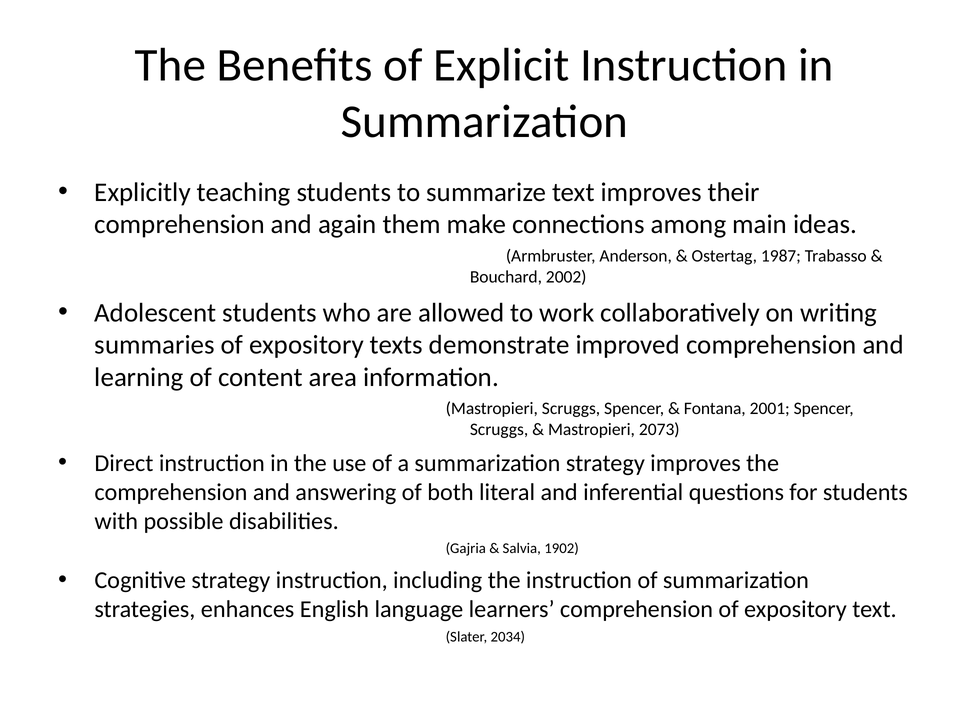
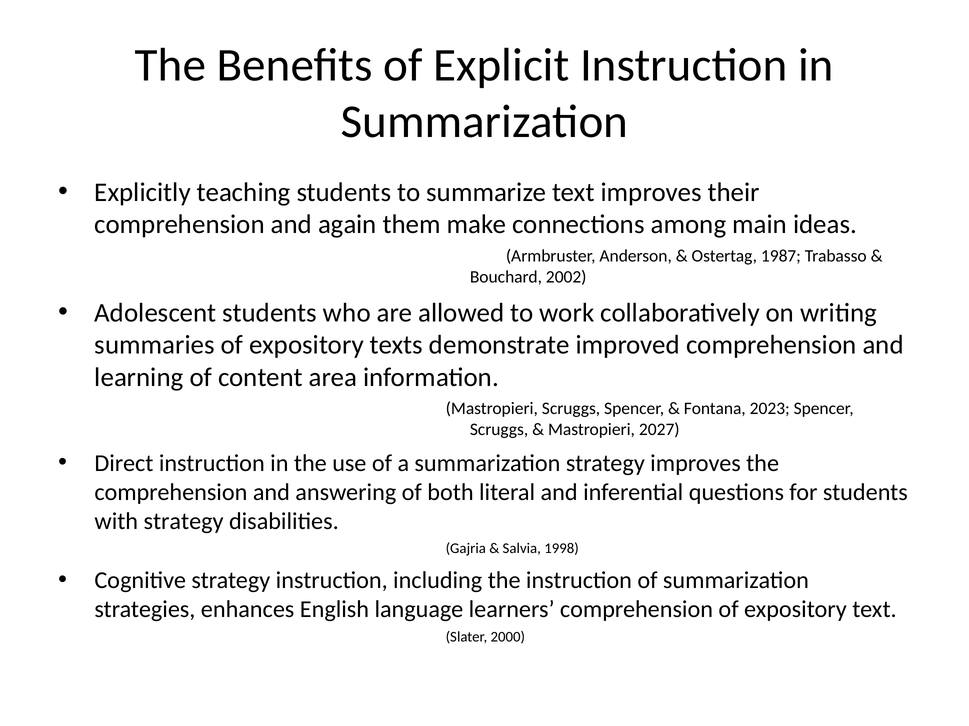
2001: 2001 -> 2023 (770, 409)
2073: 2073 -> 2027 (659, 430)
with possible: possible -> strategy (184, 522)
1902: 1902 -> 1998 (562, 549)
2034: 2034 -> 2000 (508, 637)
